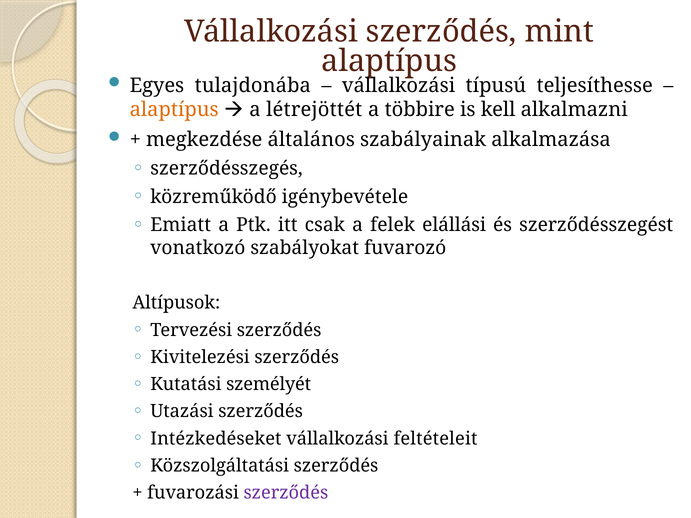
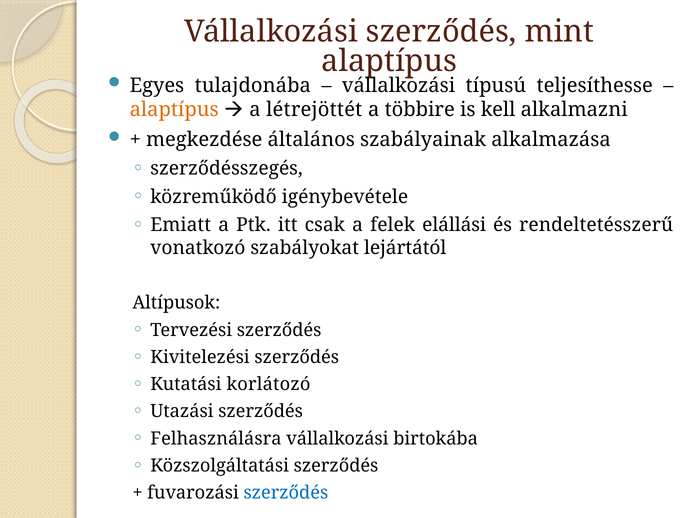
szerződésszegést: szerződésszegést -> rendeltetésszerű (596, 225)
fuvarozó: fuvarozó -> lejártától (405, 248)
személyét: személyét -> korlátozó (268, 384)
Intézkedéseket: Intézkedéseket -> Felhasználásra (216, 439)
feltételeit: feltételeit -> birtokába (436, 439)
szerződés colour: purple -> blue (286, 493)
